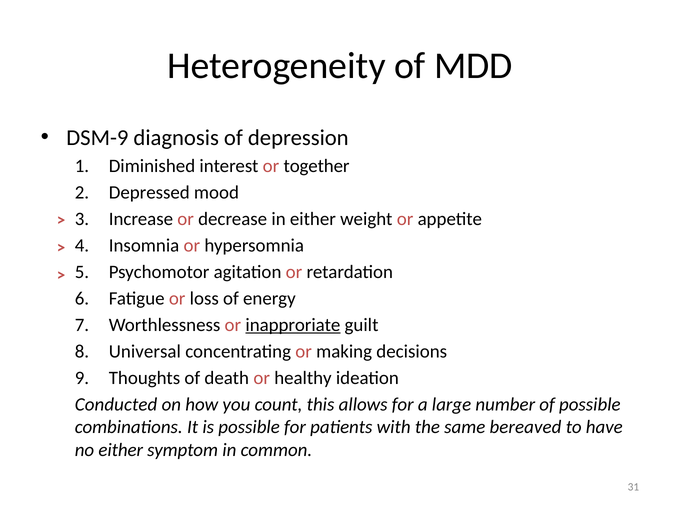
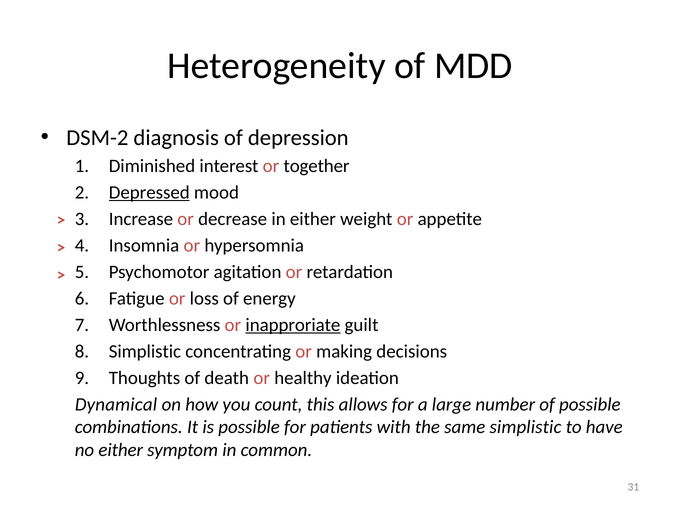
DSM-9: DSM-9 -> DSM-2 (97, 138)
Depressed underline: none -> present (149, 193)
Universal: Universal -> Simplistic (145, 351)
Conducted: Conducted -> Dynamical (116, 404)
same bereaved: bereaved -> simplistic (525, 427)
